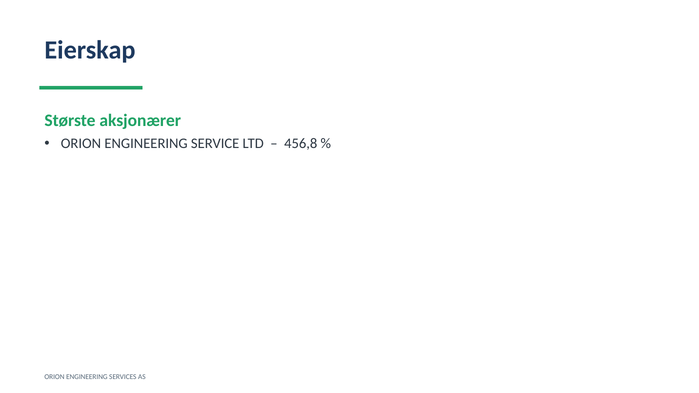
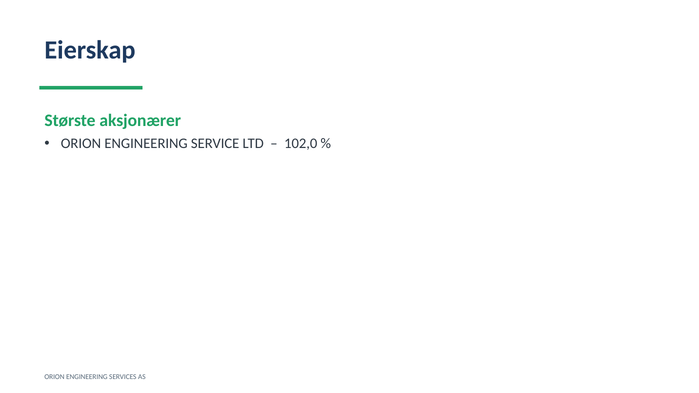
456,8: 456,8 -> 102,0 (301, 144)
